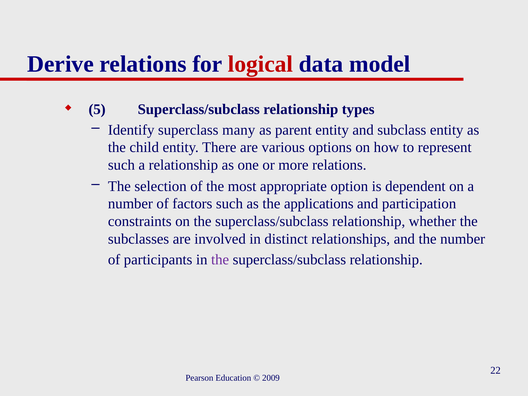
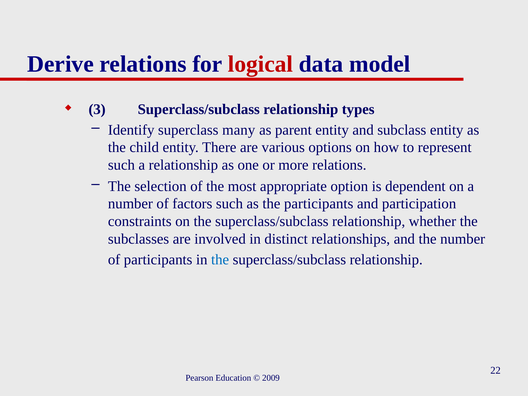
5: 5 -> 3 (97, 109)
the applications: applications -> participants (319, 204)
the colour: purple -> blue (220, 260)
